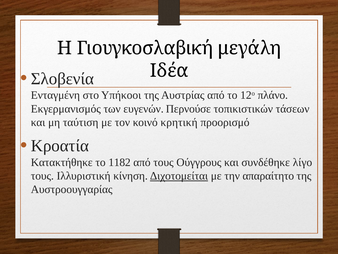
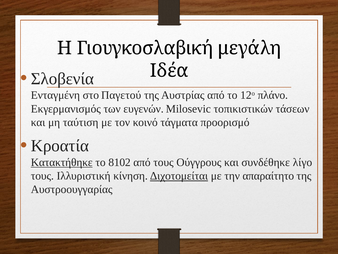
Υπήκοοι: Υπήκοοι -> Παγετού (121, 95)
Περνούσε: Περνούσε -> Milosevic (188, 109)
κρητική: κρητική -> τάγματα (179, 122)
Κατακτήθηκε underline: none -> present (62, 162)
1182: 1182 -> 8102 (120, 162)
